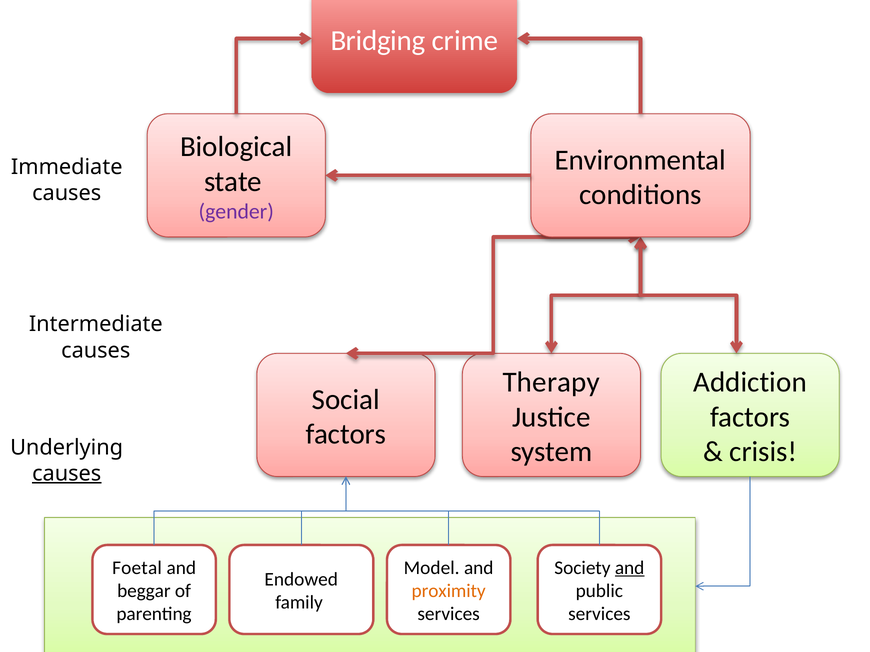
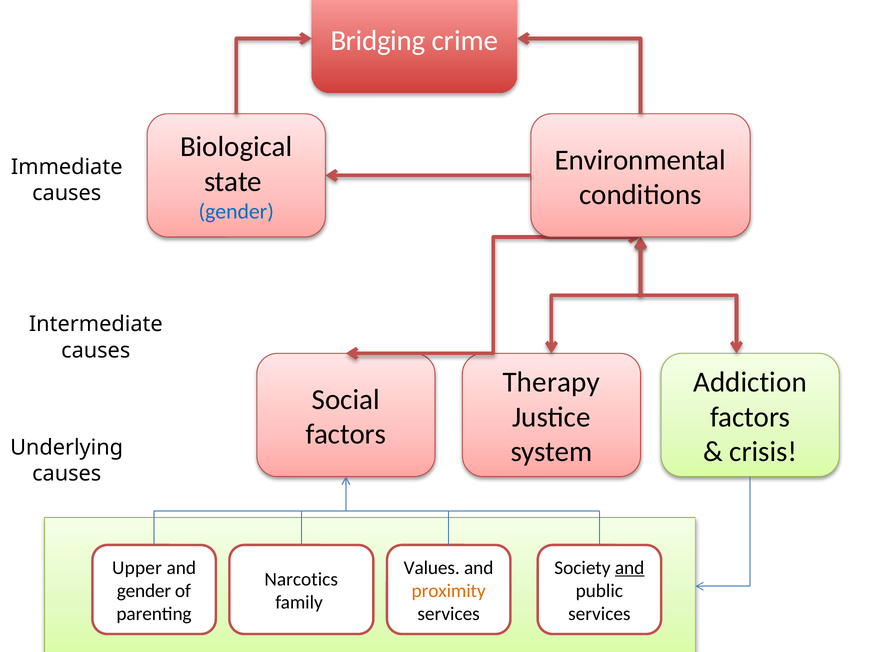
gender colour: purple -> blue (236, 212)
causes underline: present -> none (67, 474)
Foetal: Foetal -> Upper (137, 568)
Model: Model -> Values (432, 568)
Endowed: Endowed -> Narcotics (301, 580)
beggar: beggar -> gender (144, 591)
